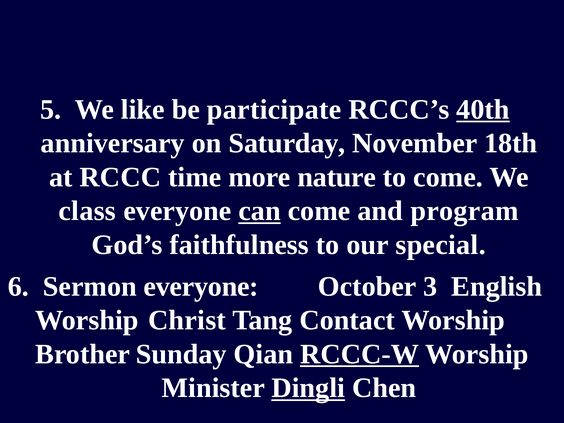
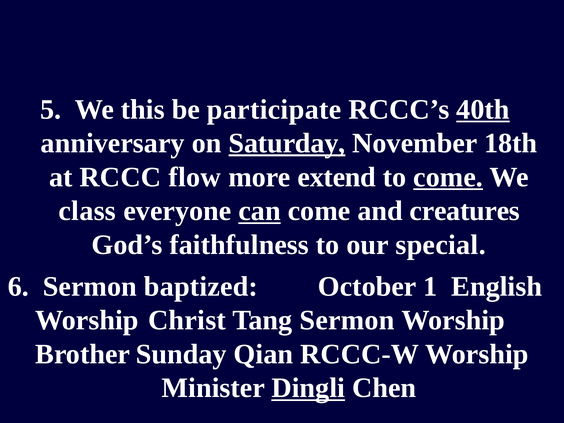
like: like -> this (143, 109)
Saturday underline: none -> present (287, 143)
time: time -> flow (195, 177)
nature: nature -> extend (337, 177)
come underline: none -> present (448, 177)
program: program -> creatures (465, 211)
Sermon everyone: everyone -> baptized (201, 286)
3: 3 -> 1 (430, 286)
Tang Contact: Contact -> Sermon (347, 320)
RCCC-W underline: present -> none (360, 354)
